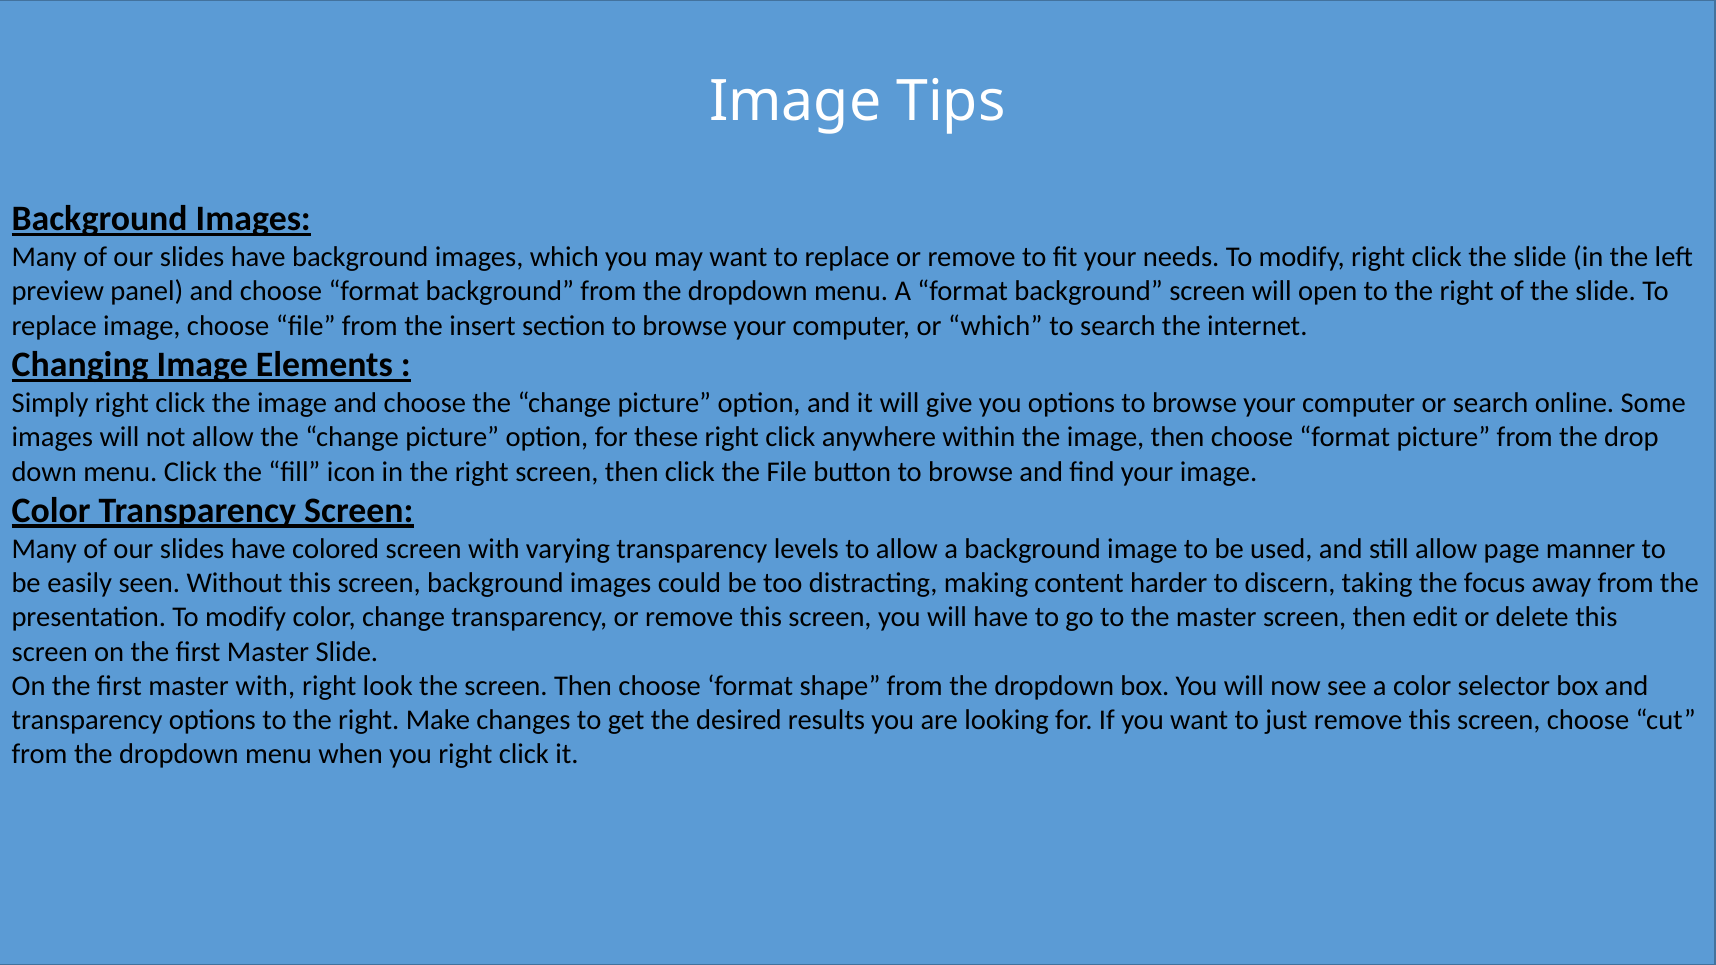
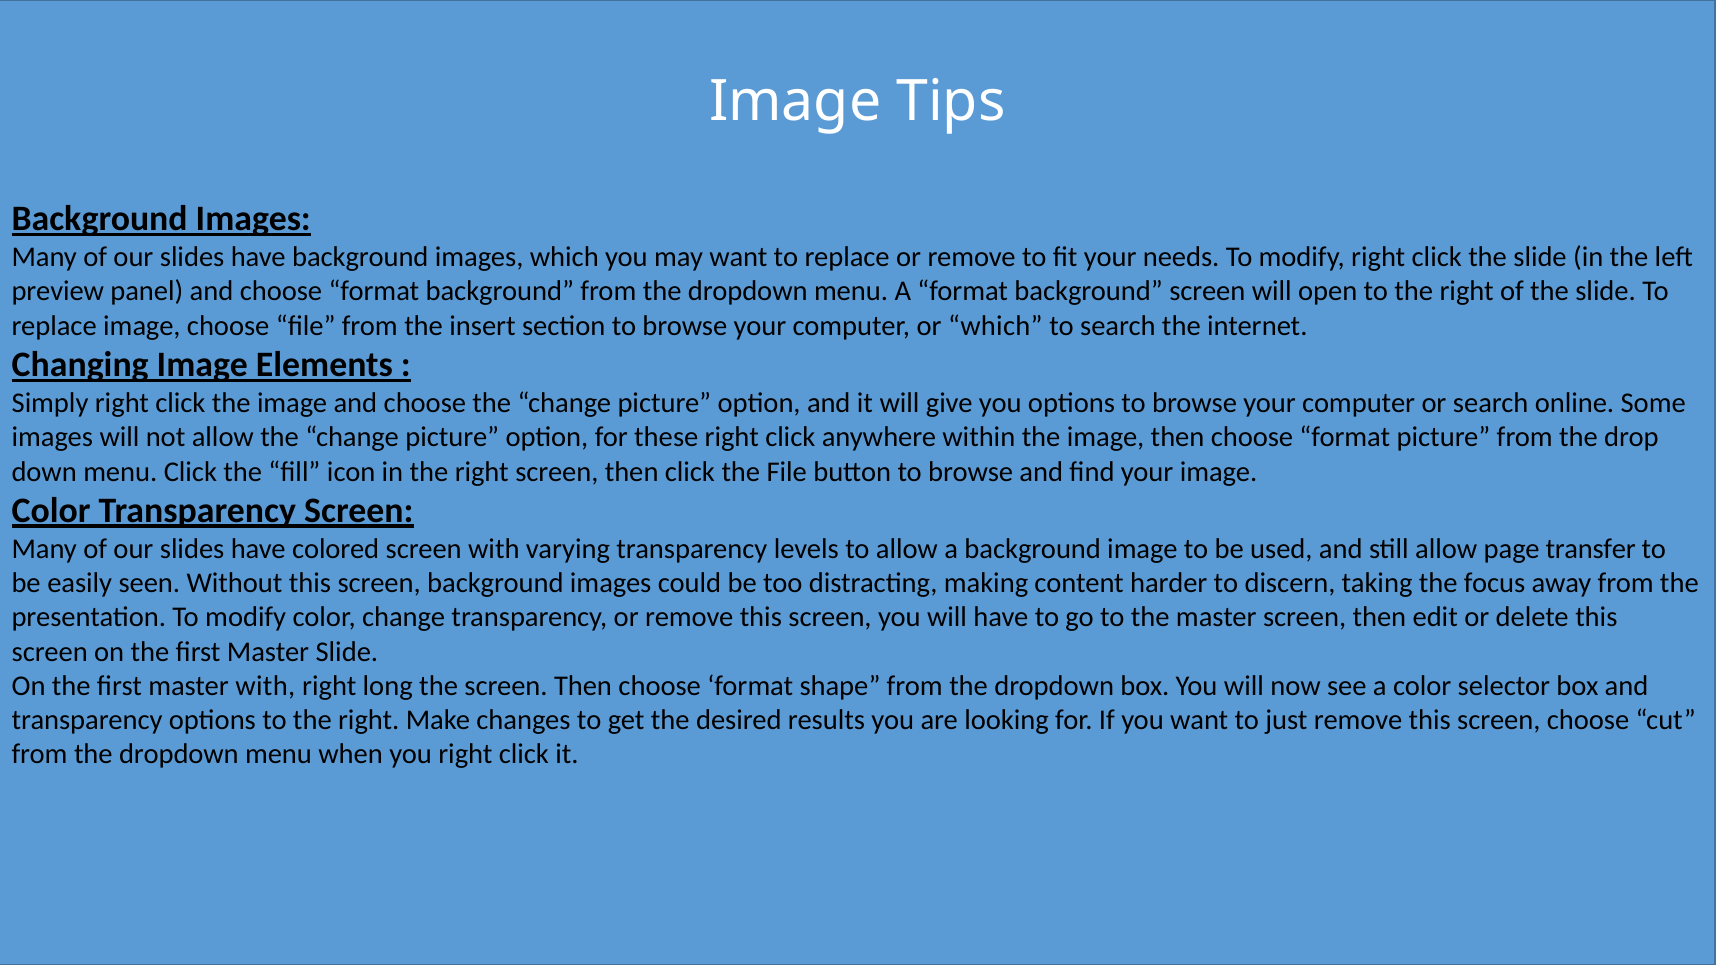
manner: manner -> transfer (1591, 549)
look: look -> long (388, 686)
